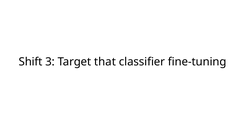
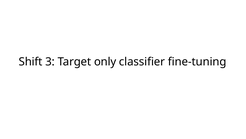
that: that -> only (105, 61)
